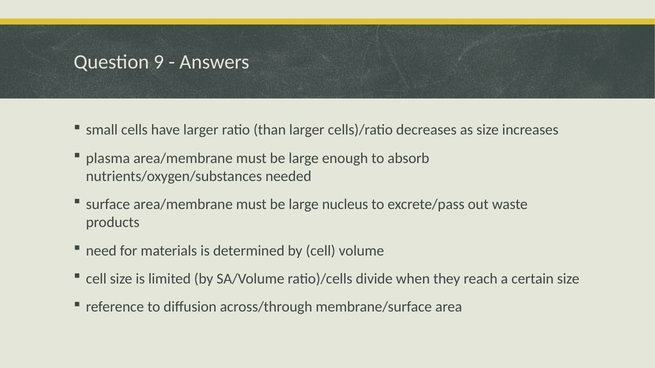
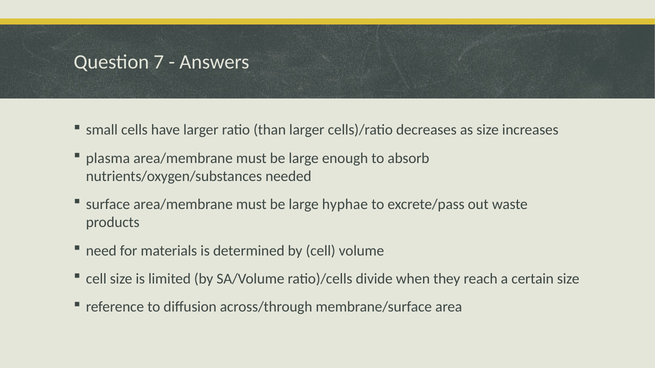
9: 9 -> 7 (159, 62)
nucleus: nucleus -> hyphae (345, 205)
